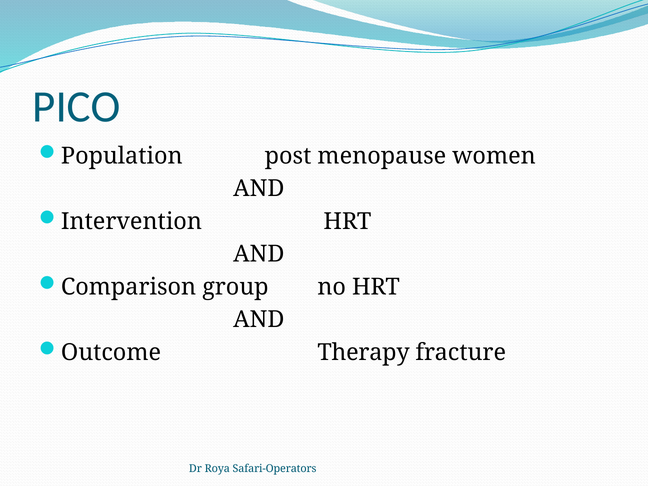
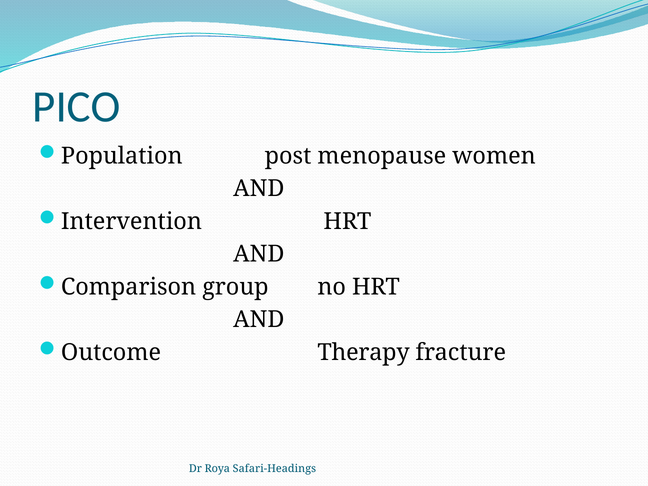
Safari-Operators: Safari-Operators -> Safari-Headings (274, 469)
